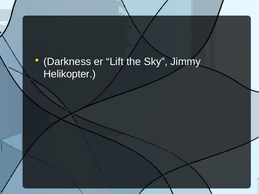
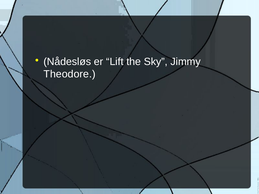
Darkness: Darkness -> Nådesløs (67, 62)
Helikopter: Helikopter -> Theodore (70, 74)
